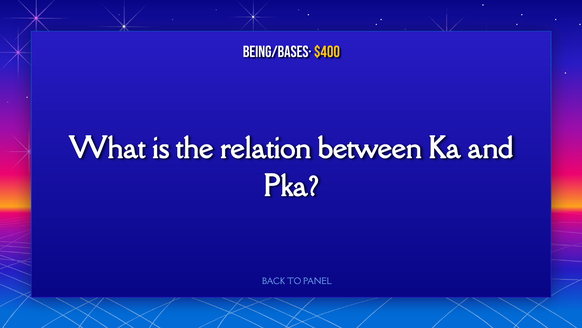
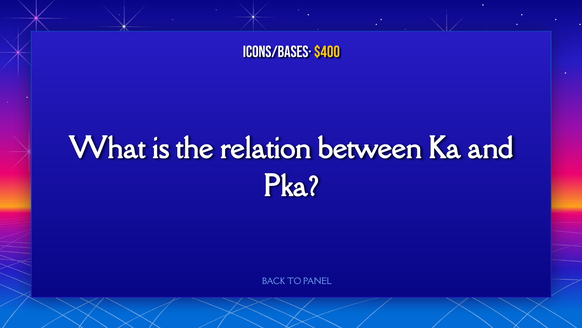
Being/Bases·: Being/Bases· -> Icons/Bases· (277, 52)
